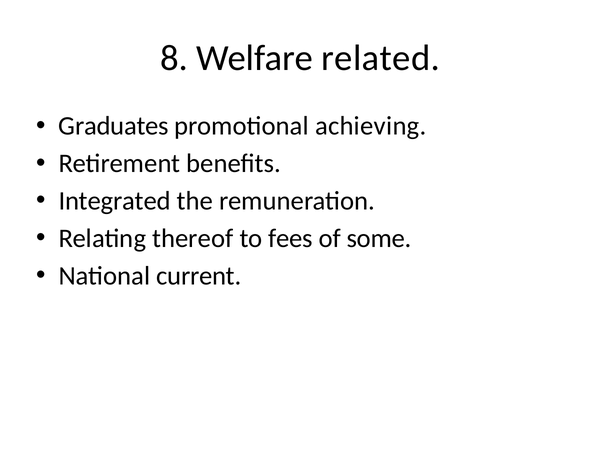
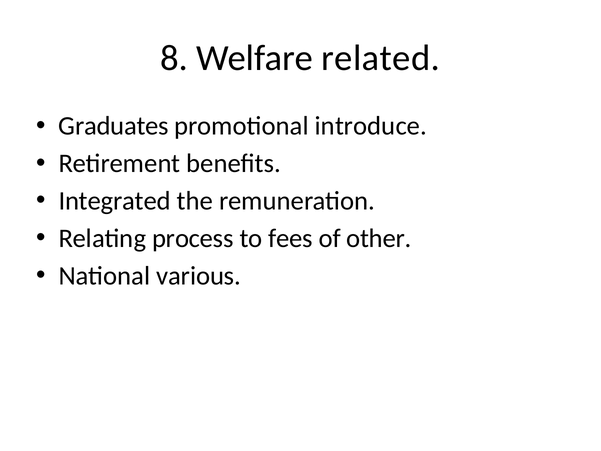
achieving: achieving -> introduce (371, 126)
thereof: thereof -> process (193, 238)
some: some -> other (379, 238)
current: current -> various (199, 276)
